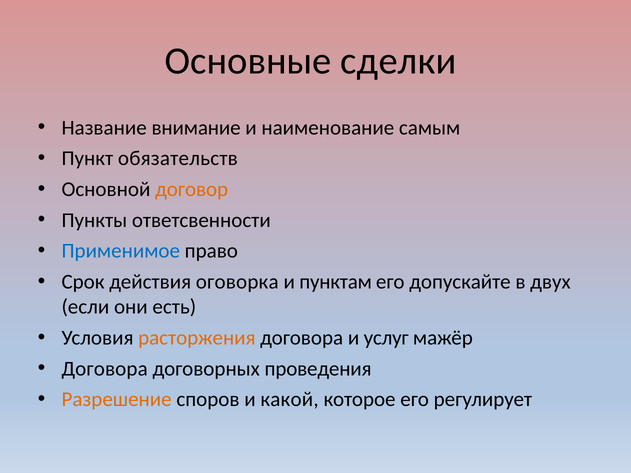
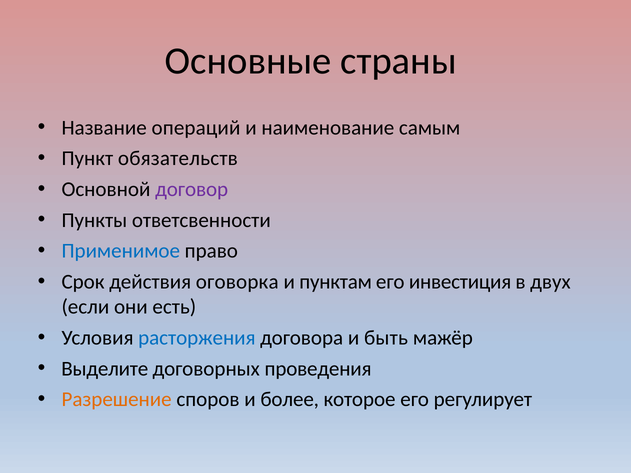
сделки: сделки -> страны (399, 61)
внимание: внимание -> операций (196, 128)
договор colour: orange -> purple (192, 189)
допускайте: допускайте -> инвестиция (460, 282)
расторжения colour: orange -> blue (197, 338)
услуг: услуг -> быть (386, 338)
Договора: Договора -> Выделите (105, 369)
какой: какой -> более (290, 400)
